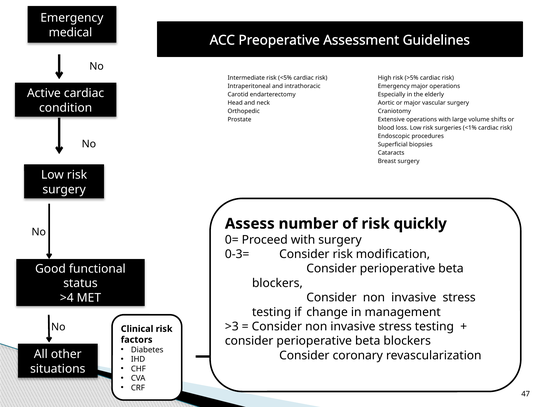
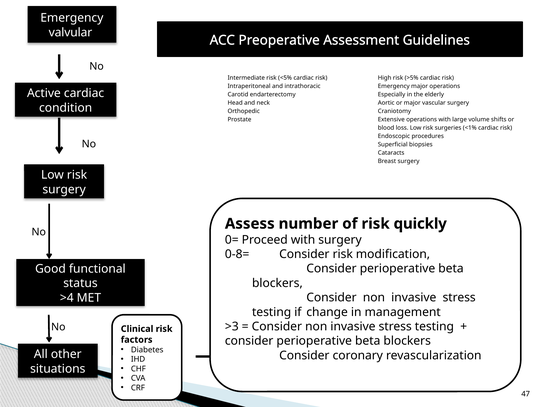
medical: medical -> valvular (70, 32)
0-3=: 0-3= -> 0-8= (237, 254)
